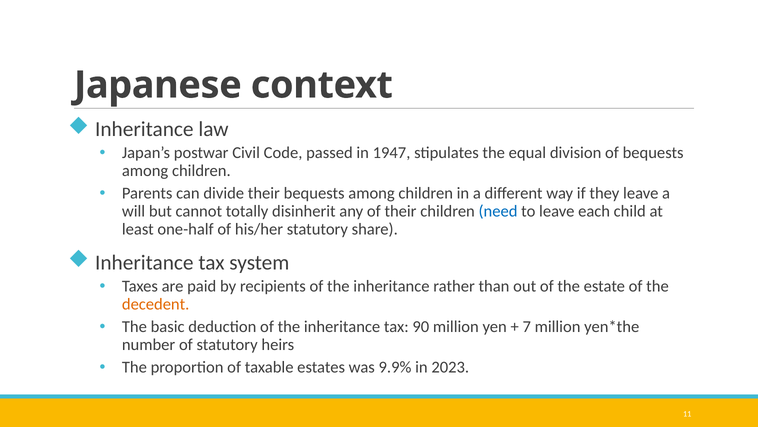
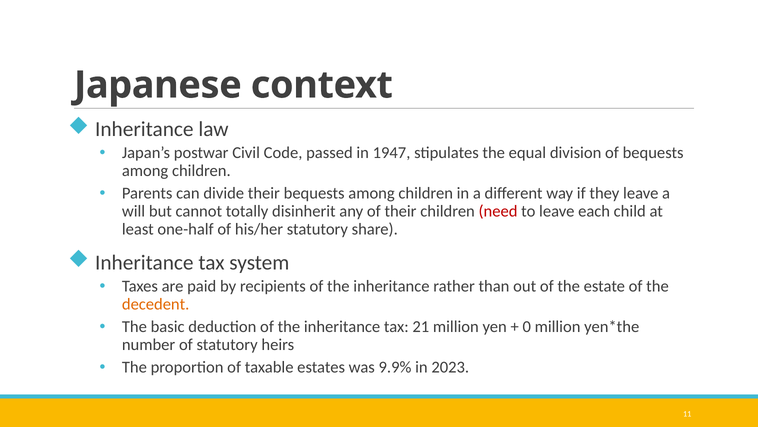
need colour: blue -> red (498, 211)
90: 90 -> 21 (421, 326)
7: 7 -> 0 (527, 326)
